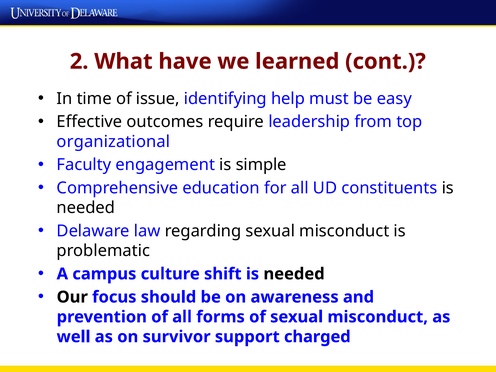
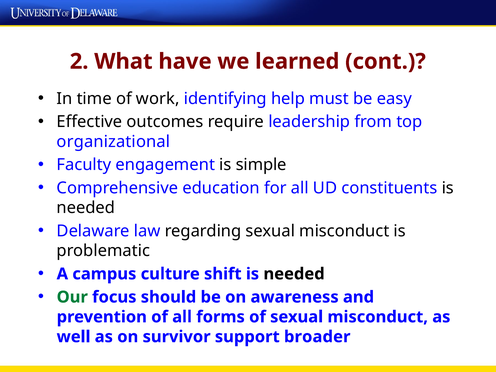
issue: issue -> work (158, 99)
Our colour: black -> green (72, 297)
charged: charged -> broader (317, 337)
